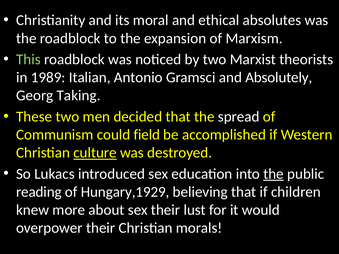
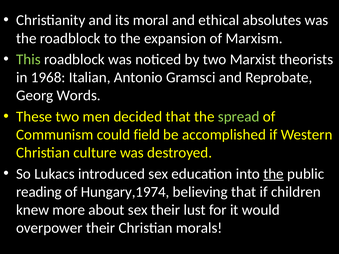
1989: 1989 -> 1968 (48, 78)
Absolutely: Absolutely -> Reprobate (279, 78)
Taking: Taking -> Words (79, 96)
spread colour: white -> light green (239, 117)
culture underline: present -> none (95, 153)
Hungary,1929: Hungary,1929 -> Hungary,1974 (125, 192)
